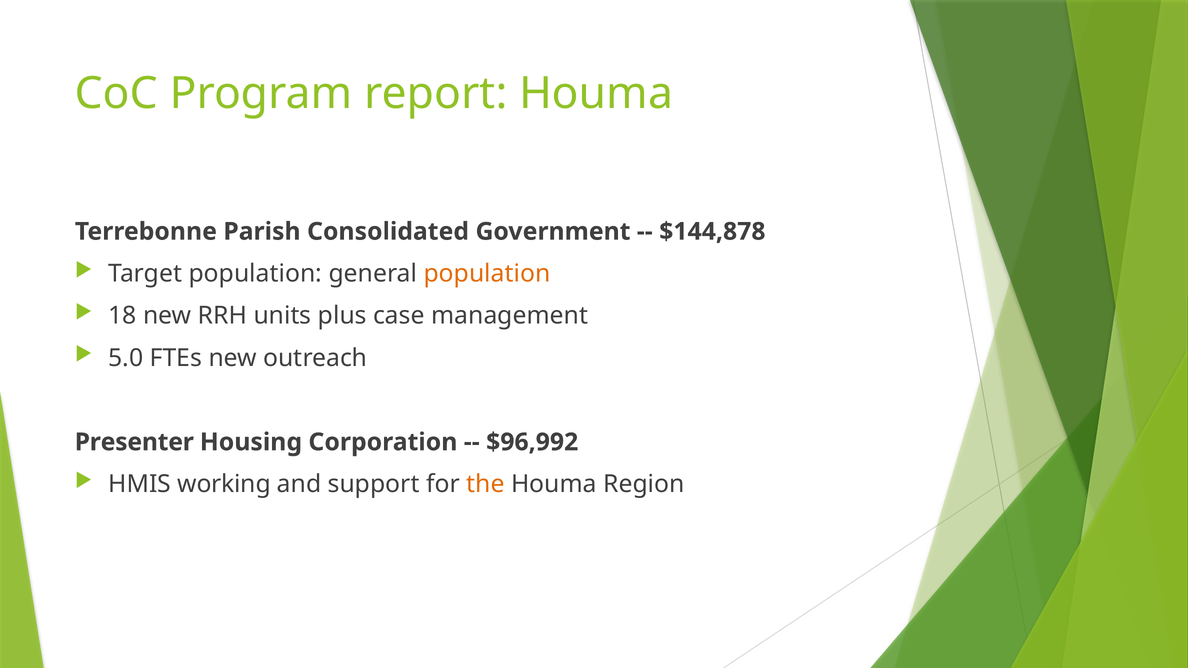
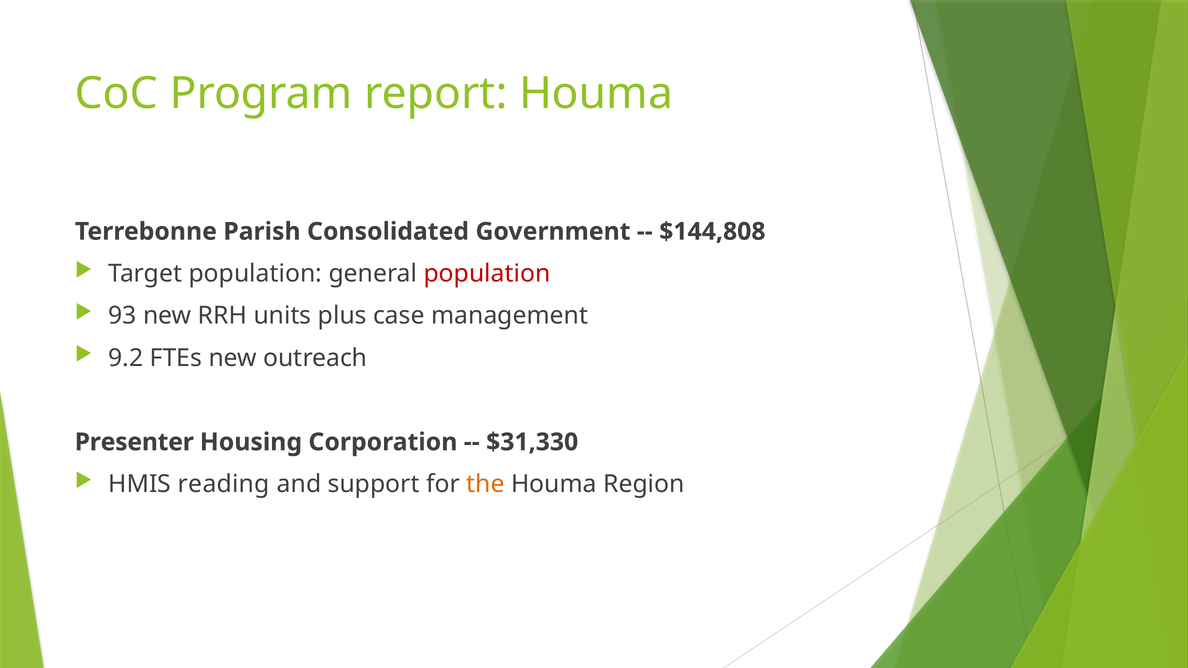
$144,878: $144,878 -> $144,808 (712, 232)
population colour: orange -> red (487, 274)
18: 18 -> 93 (122, 316)
5.0: 5.0 -> 9.2 (126, 358)
$96,992: $96,992 -> $31,330 (532, 442)
working: working -> reading (224, 484)
